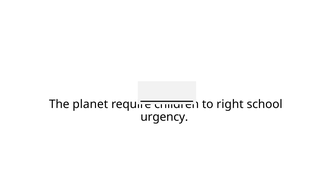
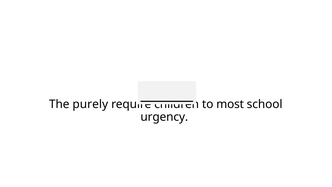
planet: planet -> purely (90, 104)
right: right -> most (230, 104)
